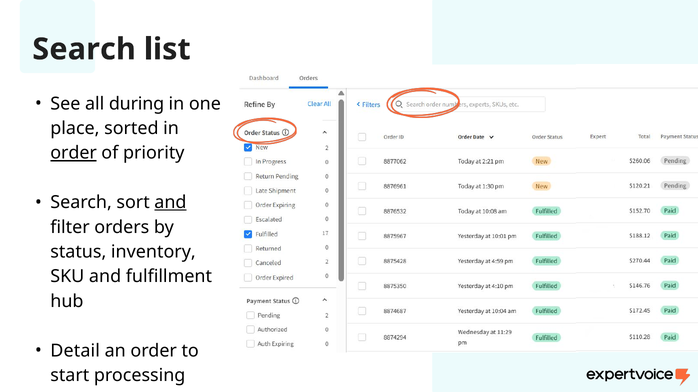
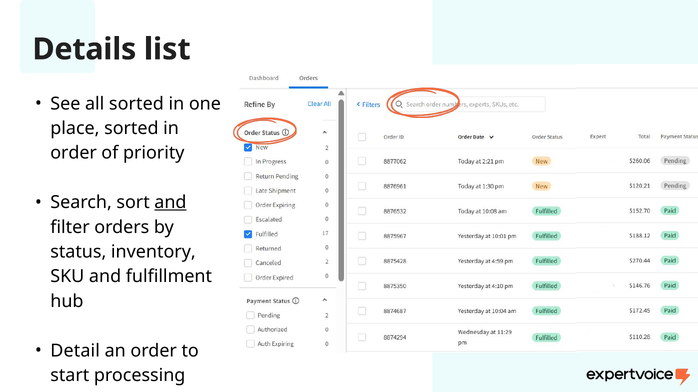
Search: Search -> Details (84, 49)
all during: during -> sorted (136, 104)
order underline: present -> none (74, 153)
